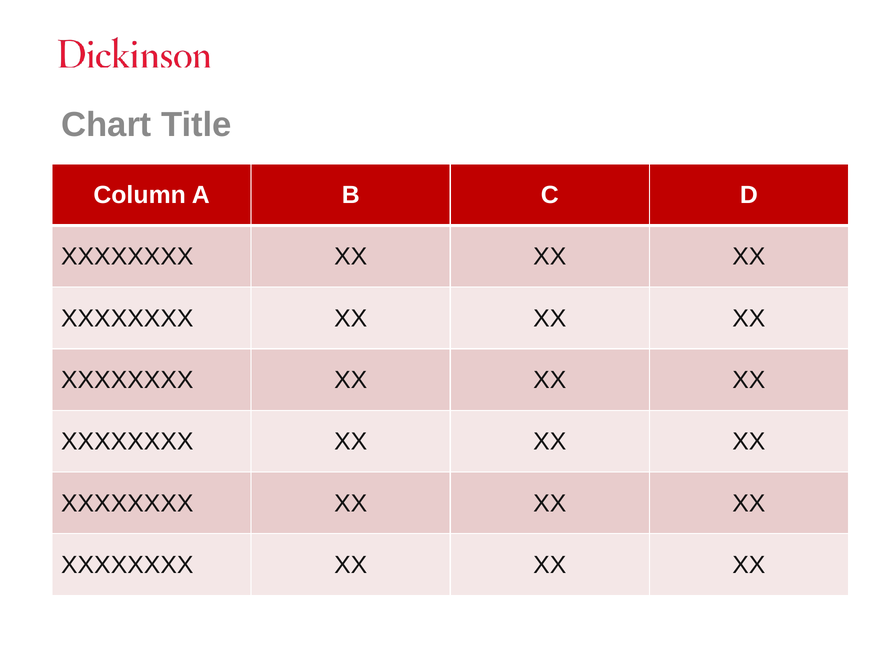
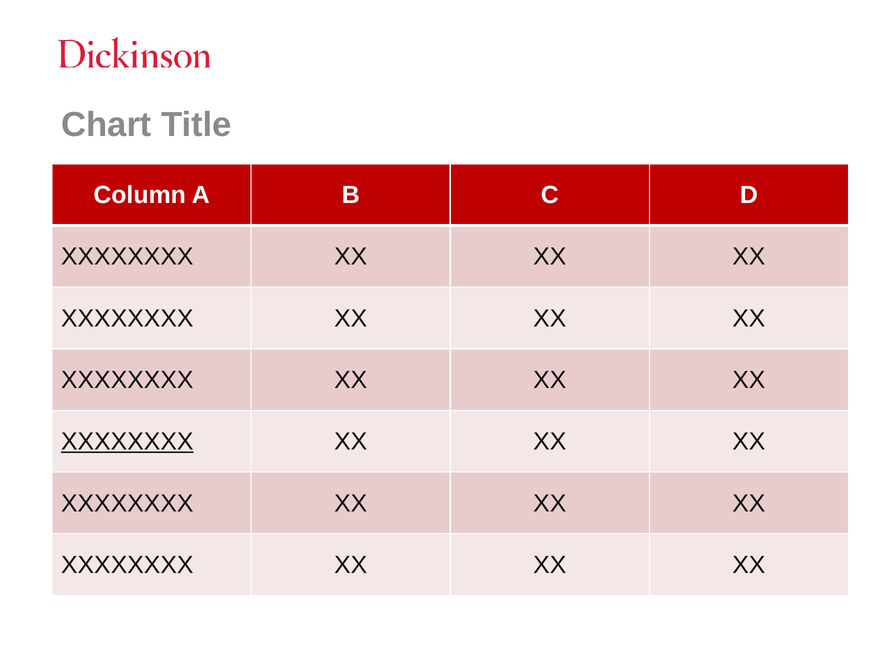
XXXXXXXX underline: none -> present (127, 442)
